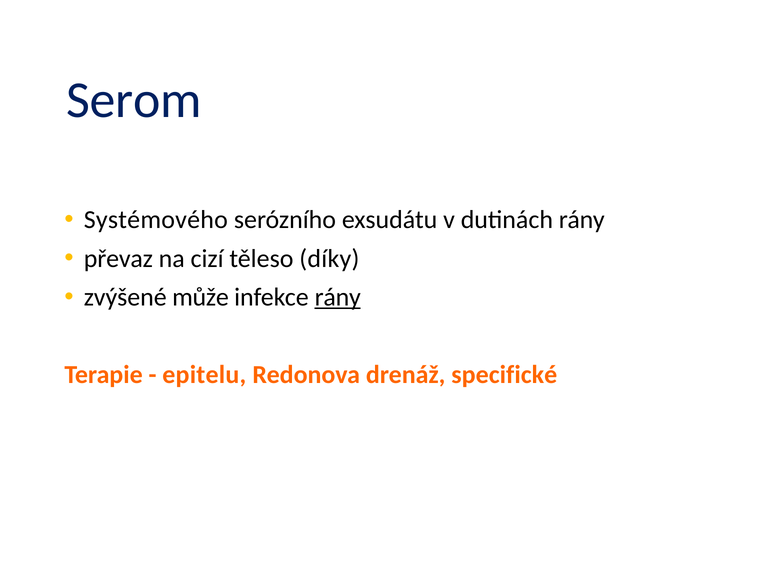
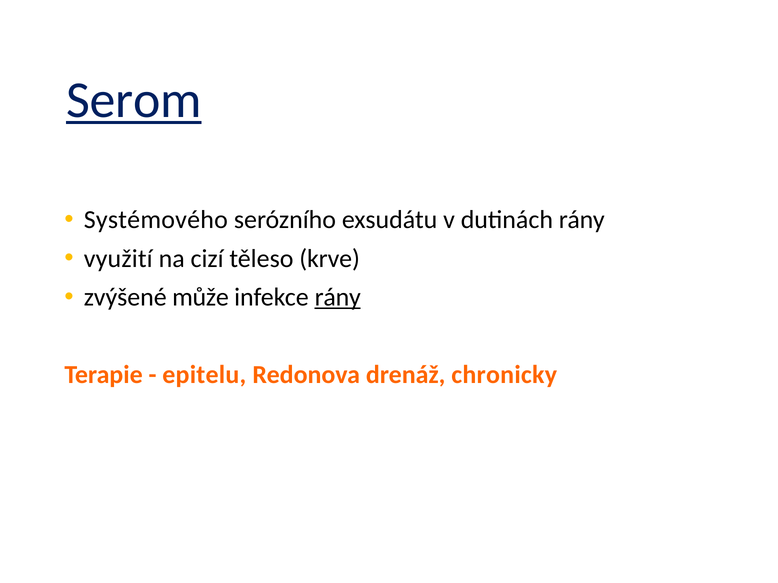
Serom underline: none -> present (134, 100)
převaz: převaz -> využití (118, 259)
díky: díky -> krve (330, 259)
specifické: specifické -> chronicky (504, 375)
